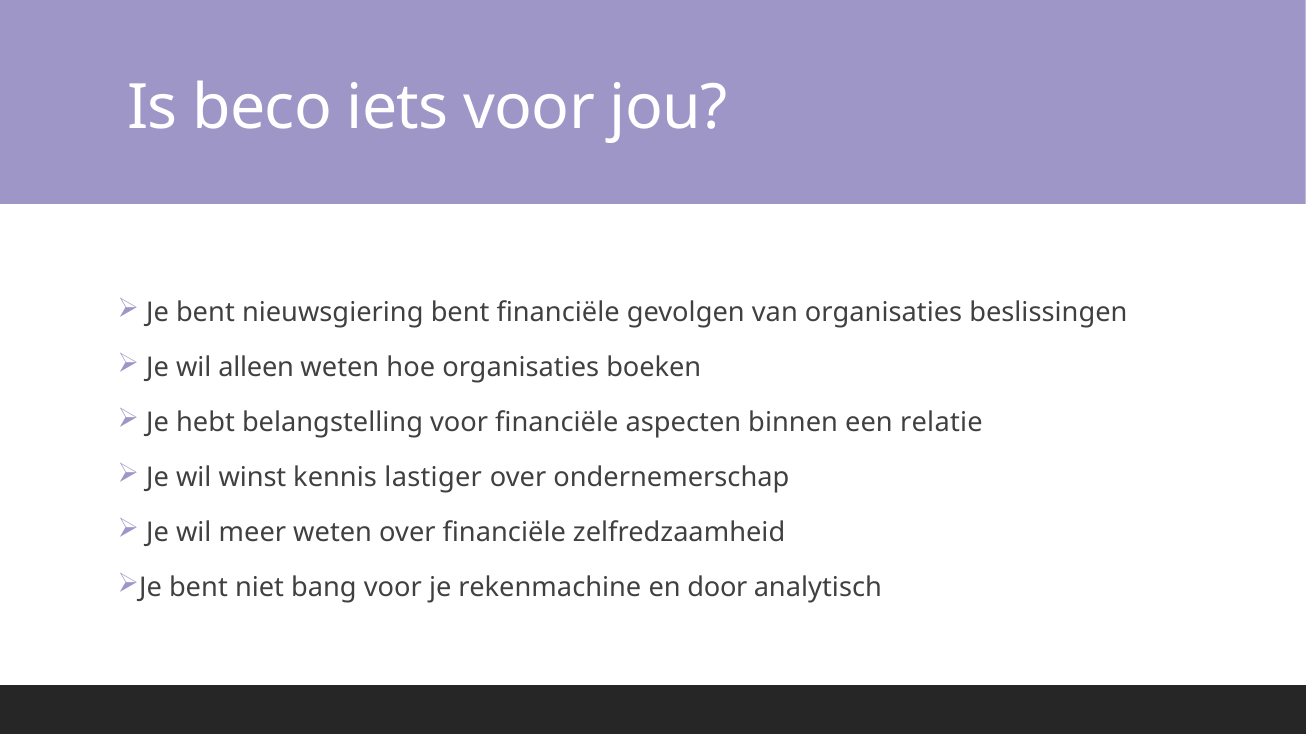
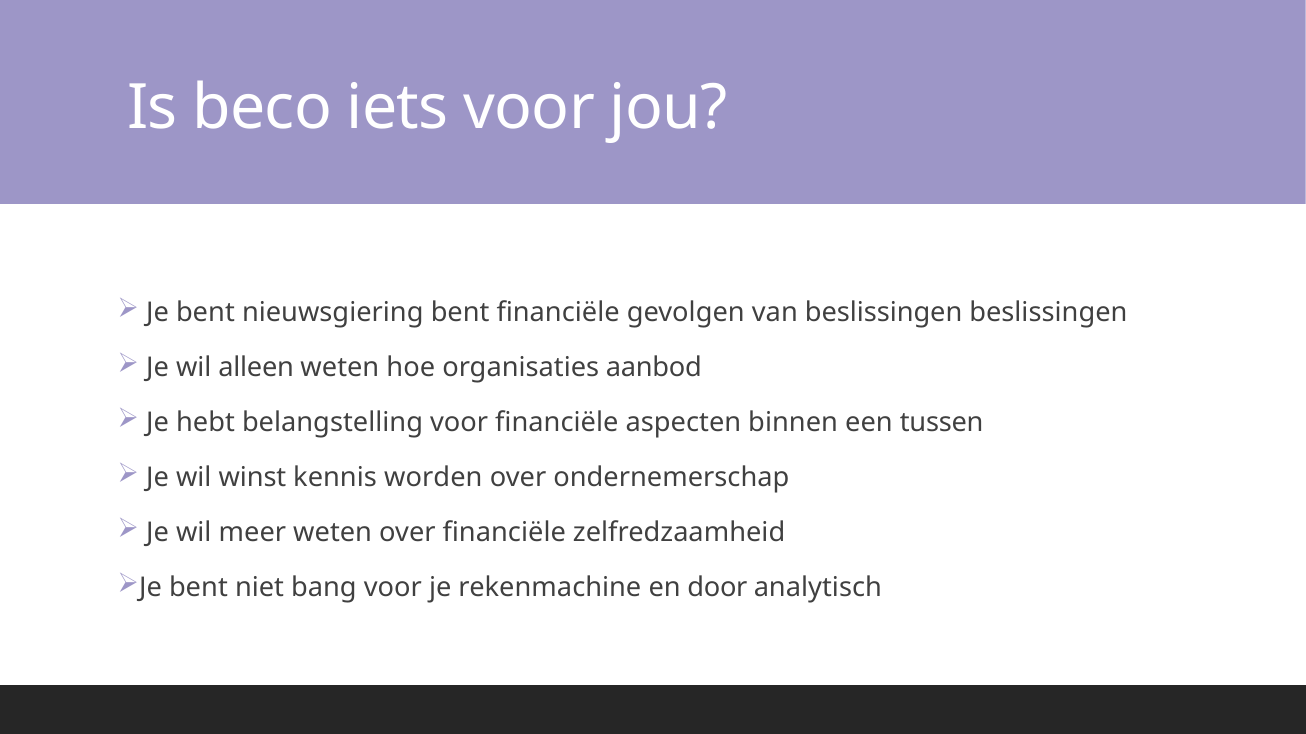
van organisaties: organisaties -> beslissingen (884, 313)
boeken: boeken -> aanbod (654, 368)
relatie: relatie -> tussen (942, 423)
lastiger: lastiger -> worden (433, 478)
